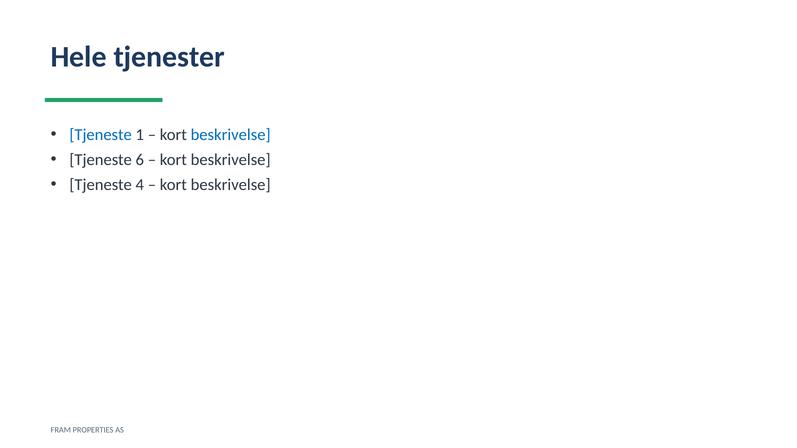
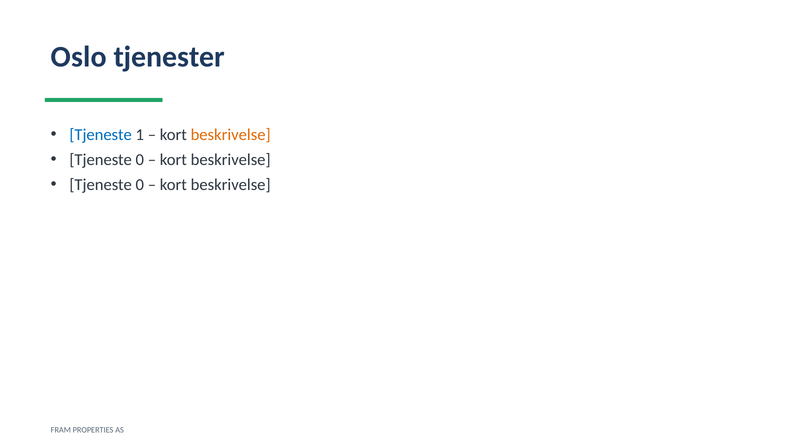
Hele: Hele -> Oslo (79, 57)
beskrivelse colour: blue -> orange (231, 135)
6: 6 -> 0 (140, 160)
4: 4 -> 0 (140, 185)
